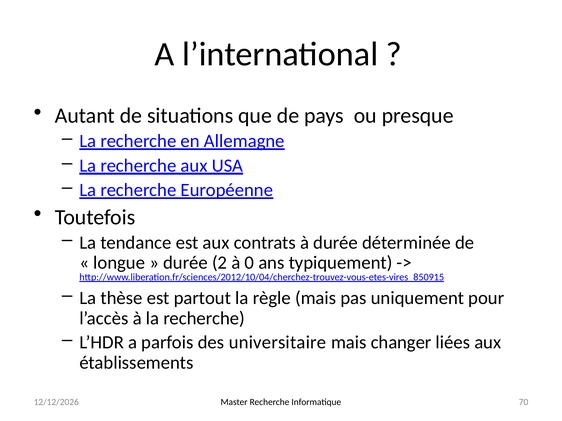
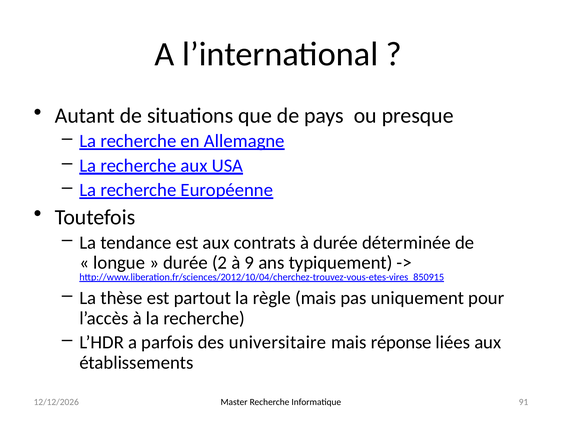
0: 0 -> 9 (249, 263)
changer: changer -> réponse (401, 343)
70: 70 -> 91 (524, 402)
